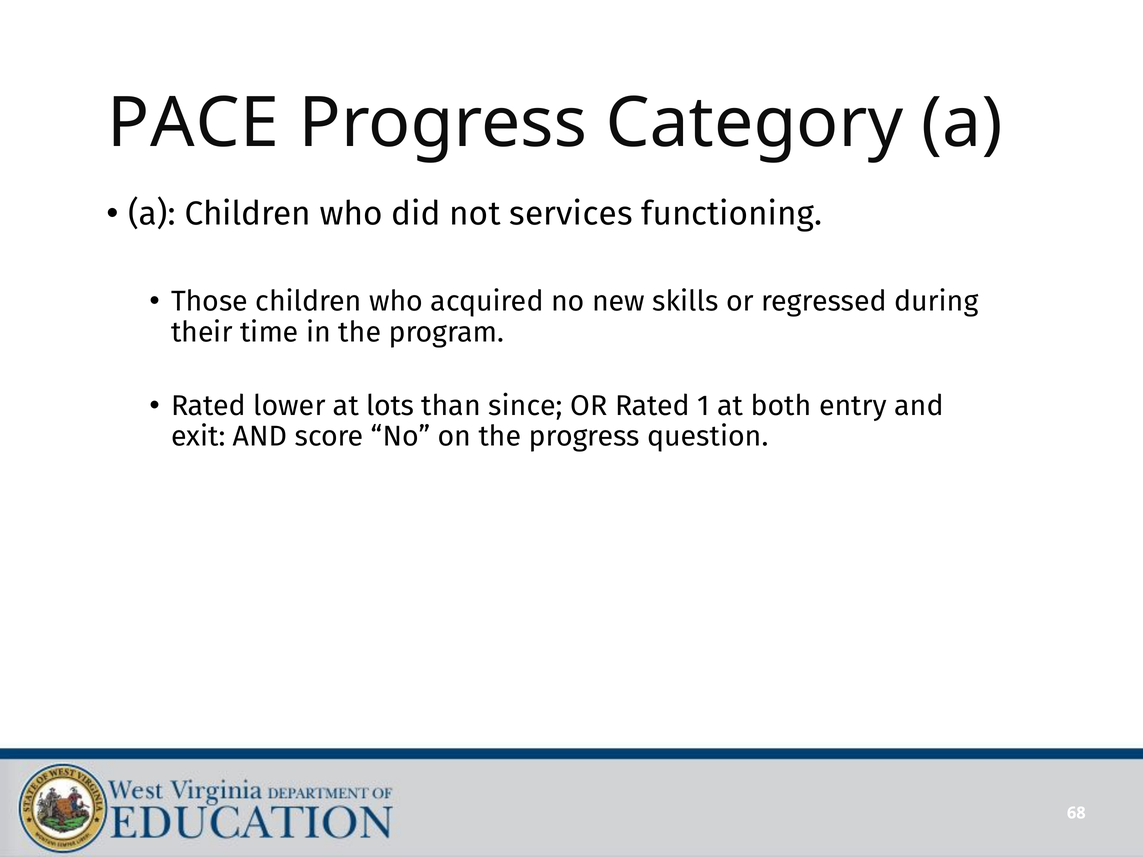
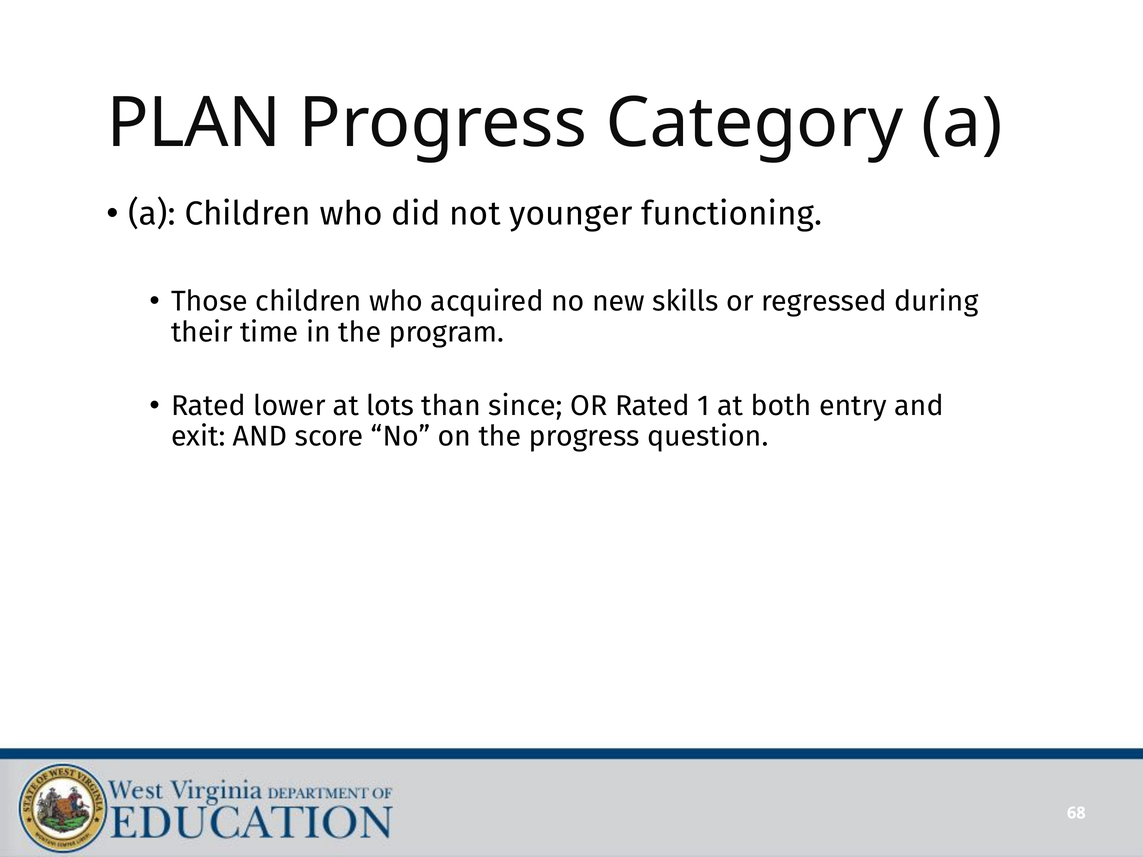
PACE: PACE -> PLAN (194, 123)
services: services -> younger (571, 214)
